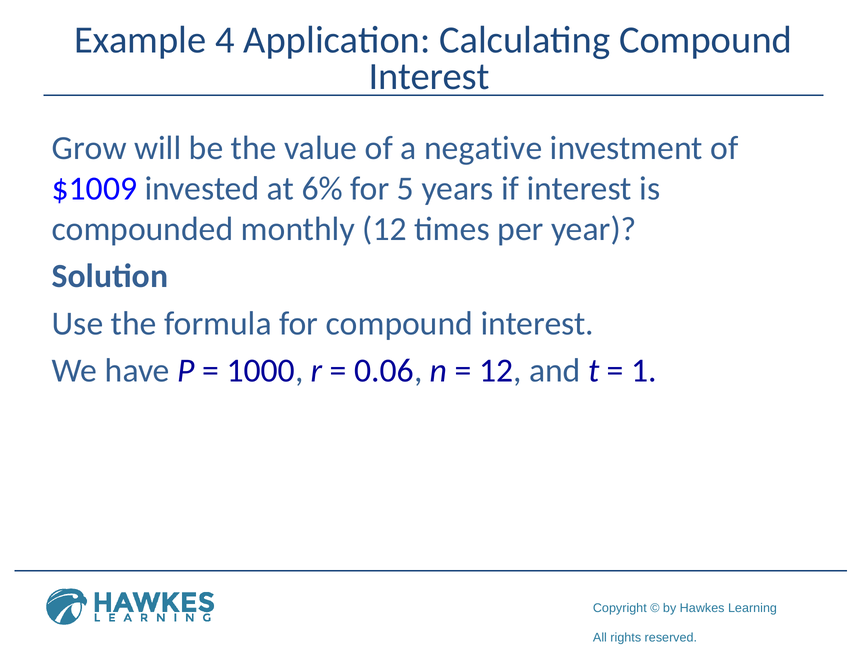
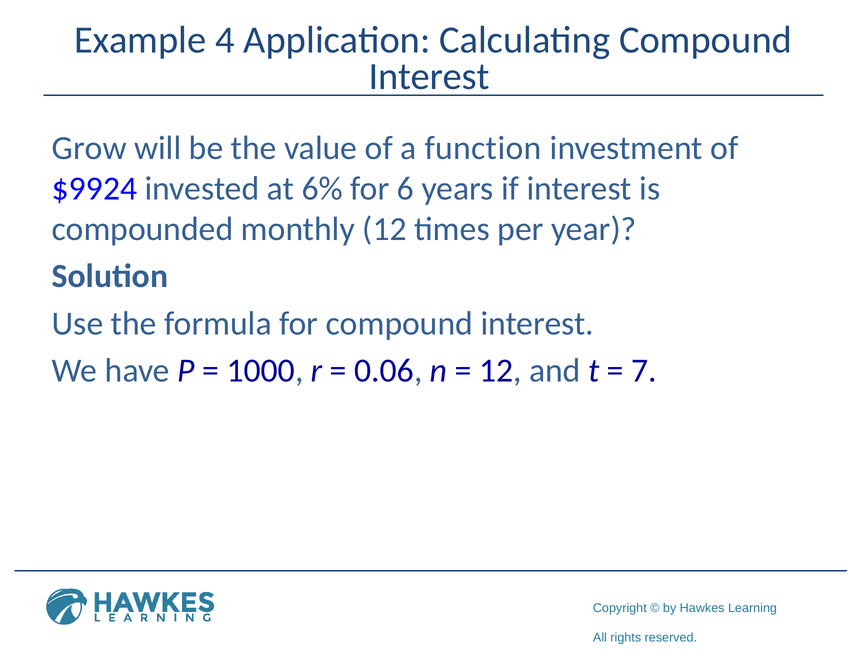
negative: negative -> function (483, 148)
$1009: $1009 -> $9924 (95, 189)
5: 5 -> 6 (406, 189)
1: 1 -> 7 (644, 371)
